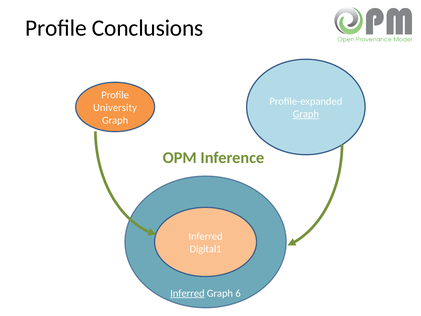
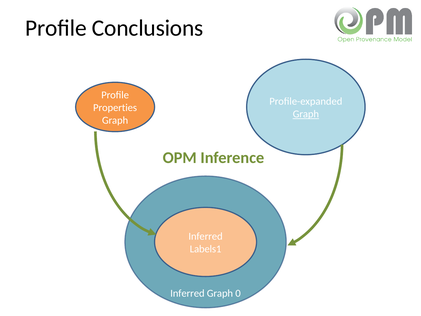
University: University -> Properties (115, 108)
Digital1: Digital1 -> Labels1 (206, 249)
Inferred underline: present -> none (187, 293)
6: 6 -> 0 (238, 293)
